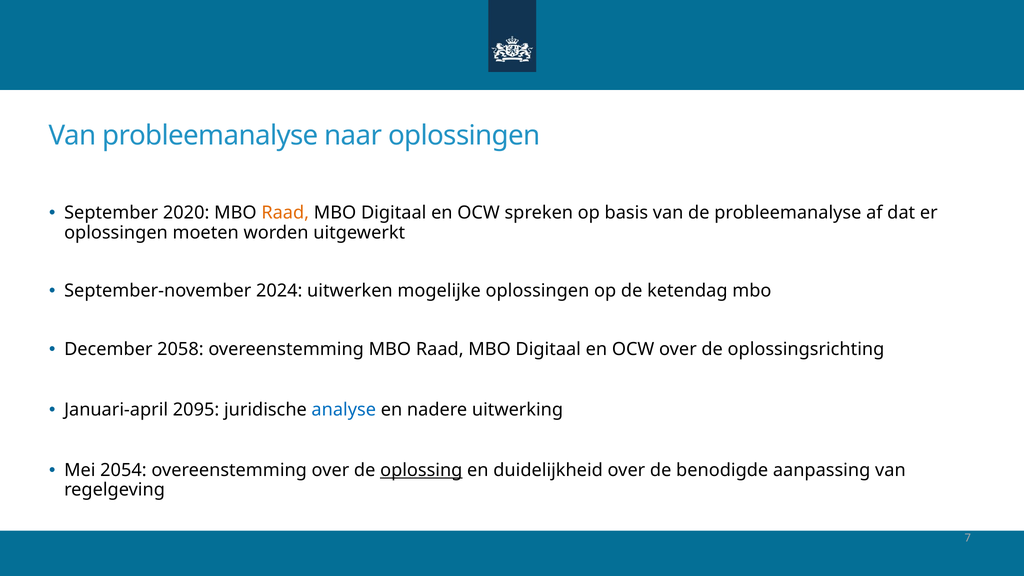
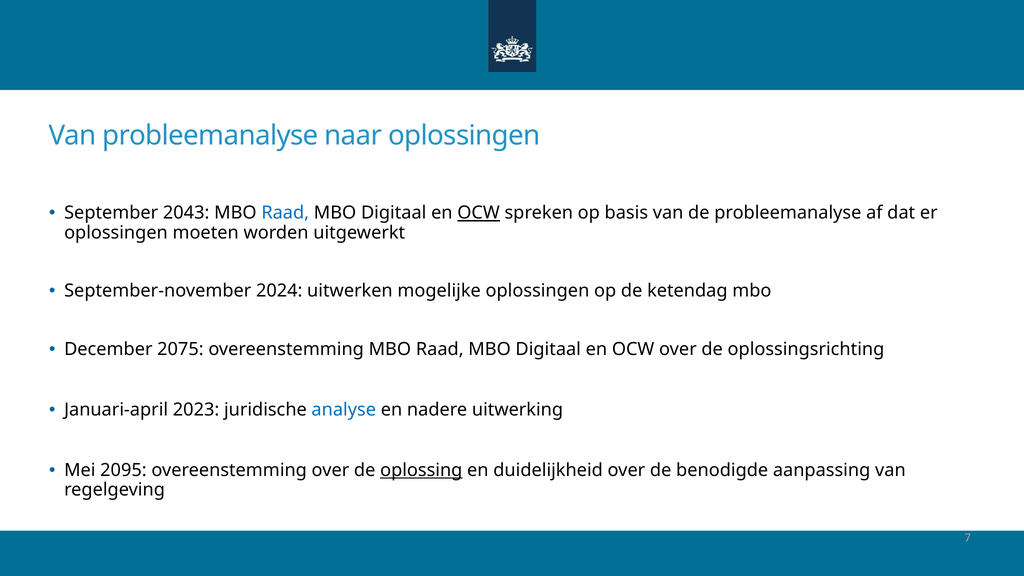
2020: 2020 -> 2043 (186, 213)
Raad colour: orange -> blue (285, 213)
OCW underline: none -> present (479, 213)
2058: 2058 -> 2075 (180, 349)
2095: 2095 -> 2023 (196, 410)
2054: 2054 -> 2095 (123, 470)
